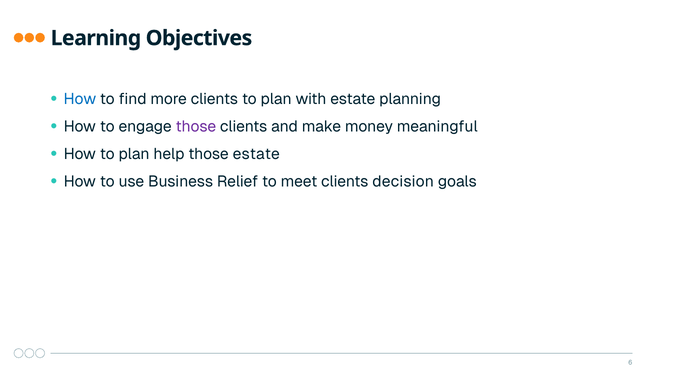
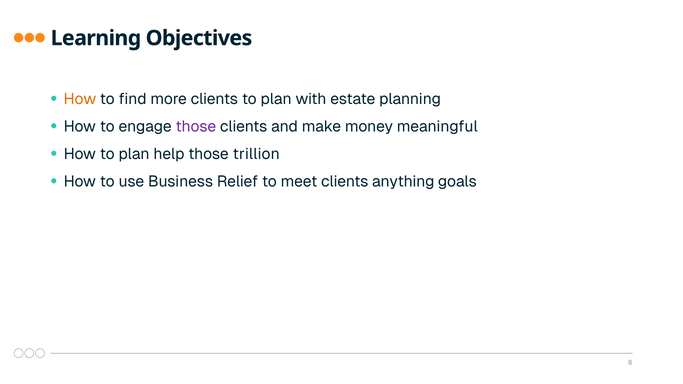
How colour: blue -> orange (80, 99)
those estate: estate -> trillion (256, 154)
decision: decision -> anything (403, 182)
